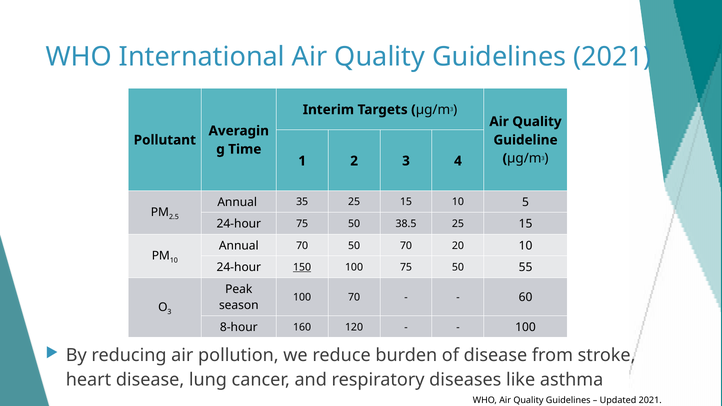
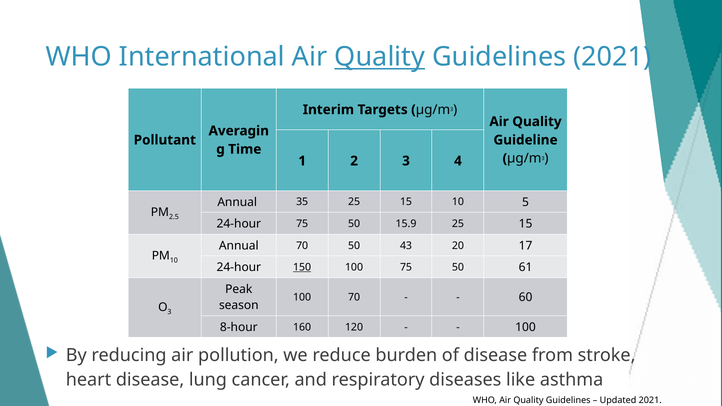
Quality underline: none -> present (380, 57)
38.5: 38.5 -> 15.9 (406, 224)
50 70: 70 -> 43 (406, 246)
20 10: 10 -> 17 (526, 246)
55: 55 -> 61 (526, 267)
